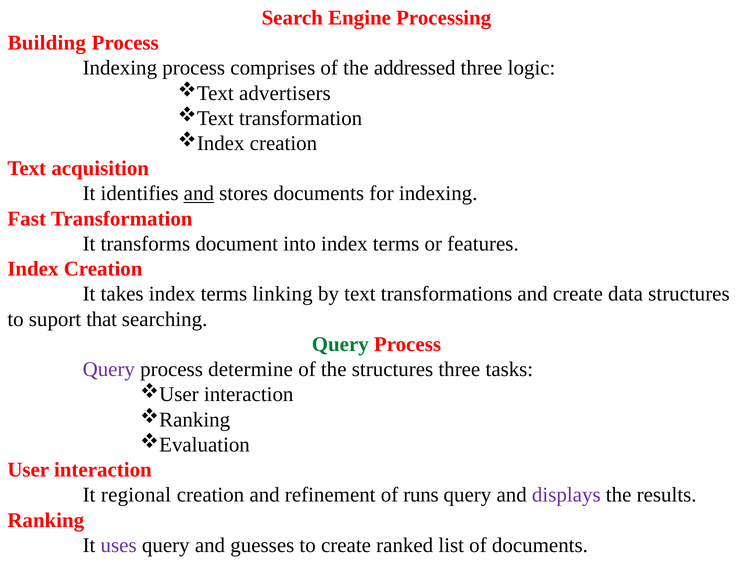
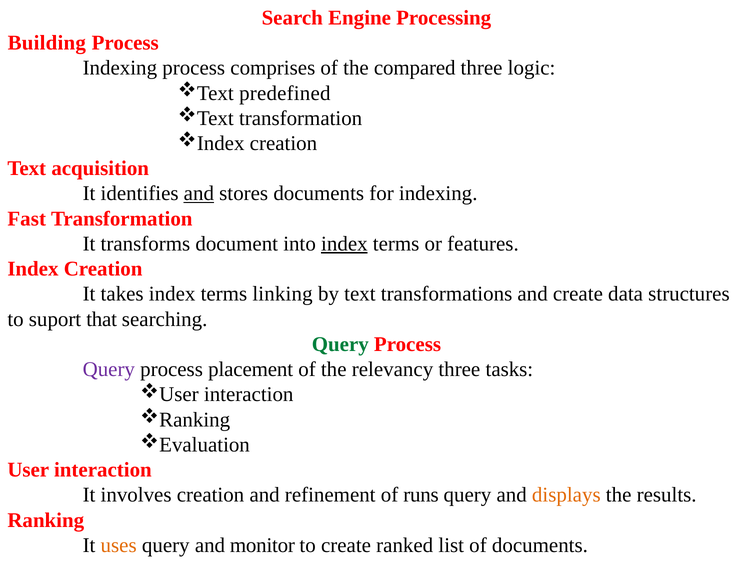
addressed: addressed -> compared (415, 68)
advertisers: advertisers -> predefined (285, 93)
index underline: none -> present (344, 244)
determine: determine -> placement (251, 369)
the structures: structures -> relevancy (393, 369)
regional: regional -> involves (136, 495)
displays colour: purple -> orange (566, 495)
uses colour: purple -> orange (119, 545)
guesses: guesses -> monitor (262, 545)
